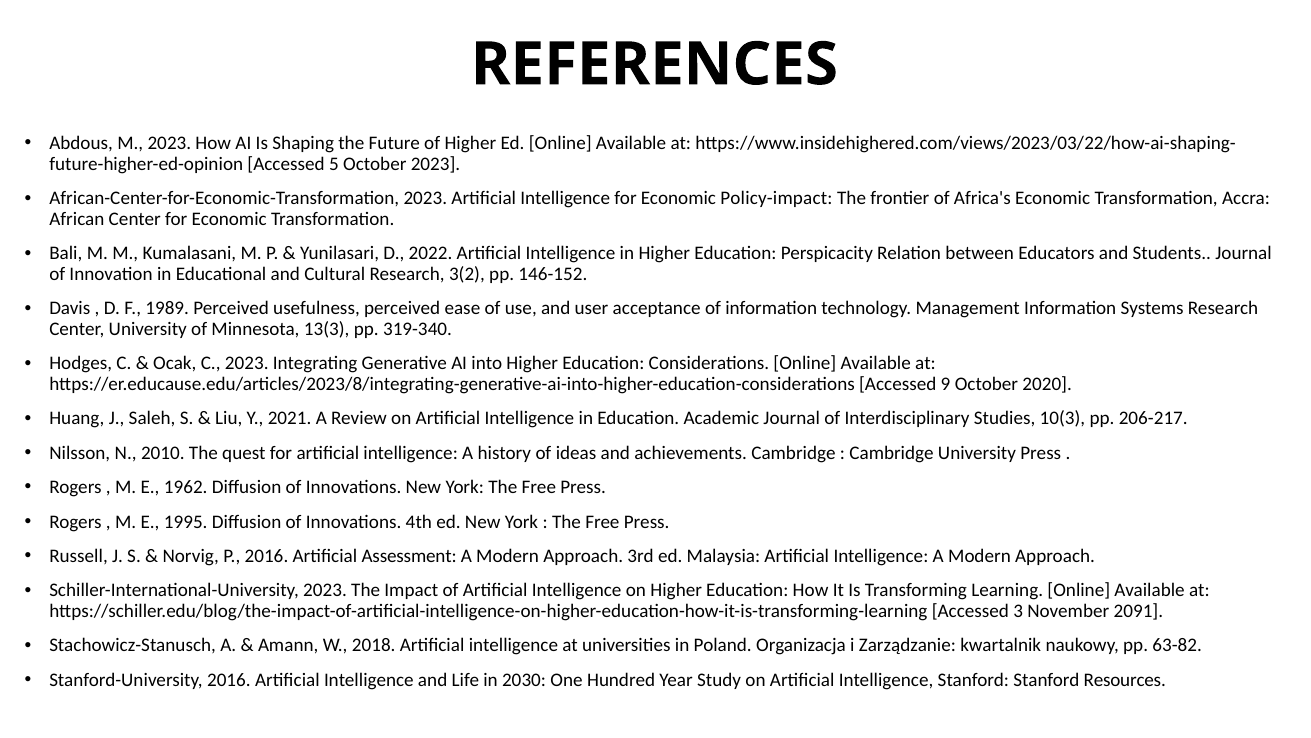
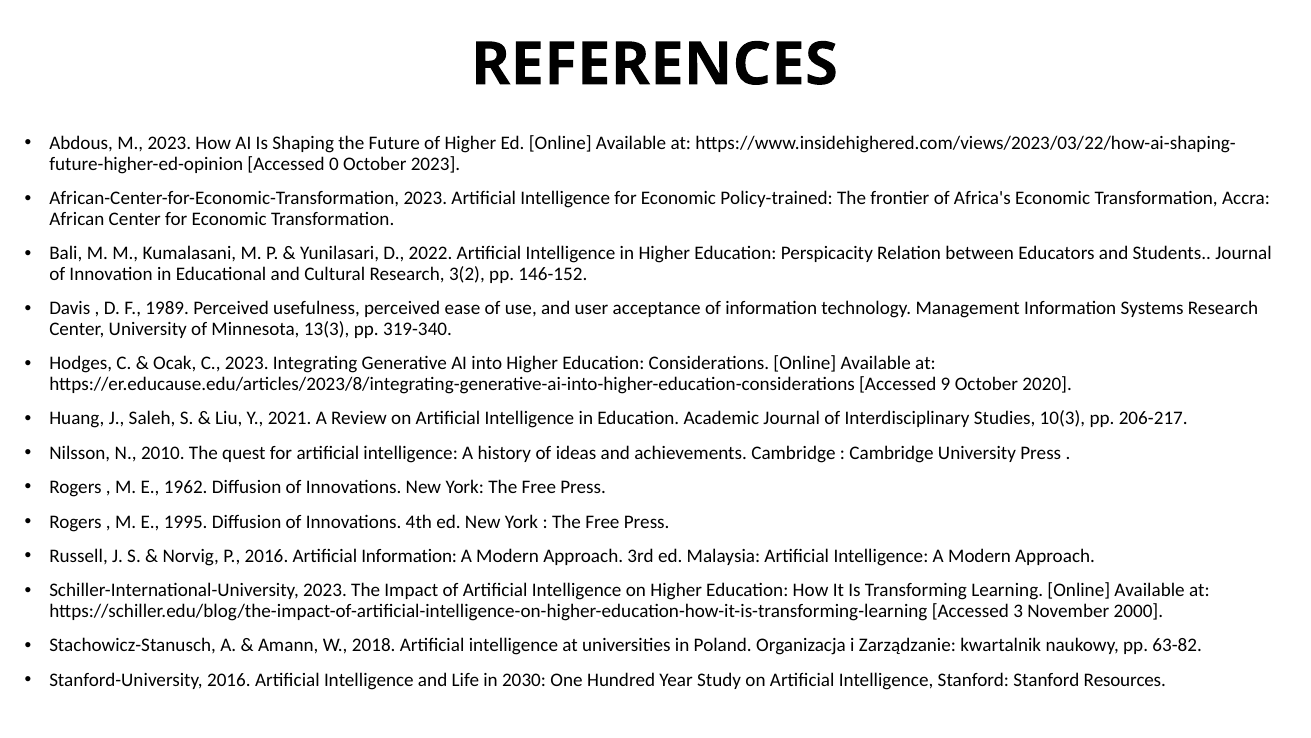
5: 5 -> 0 (334, 164)
Policy-impact: Policy-impact -> Policy-trained (777, 198)
Artificial Assessment: Assessment -> Information (409, 556)
2091: 2091 -> 2000 (1138, 611)
